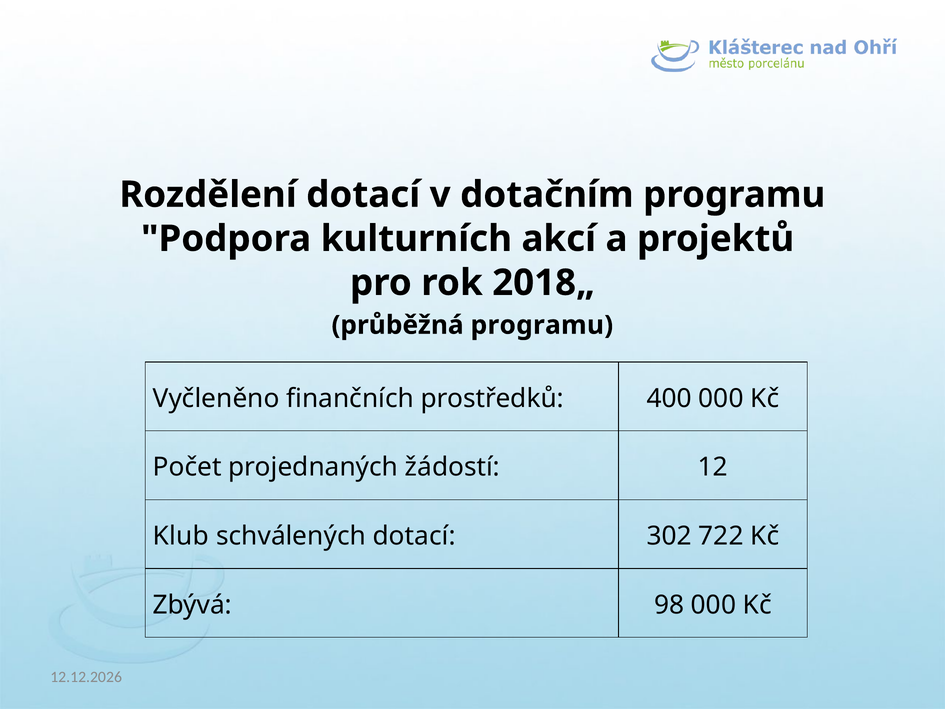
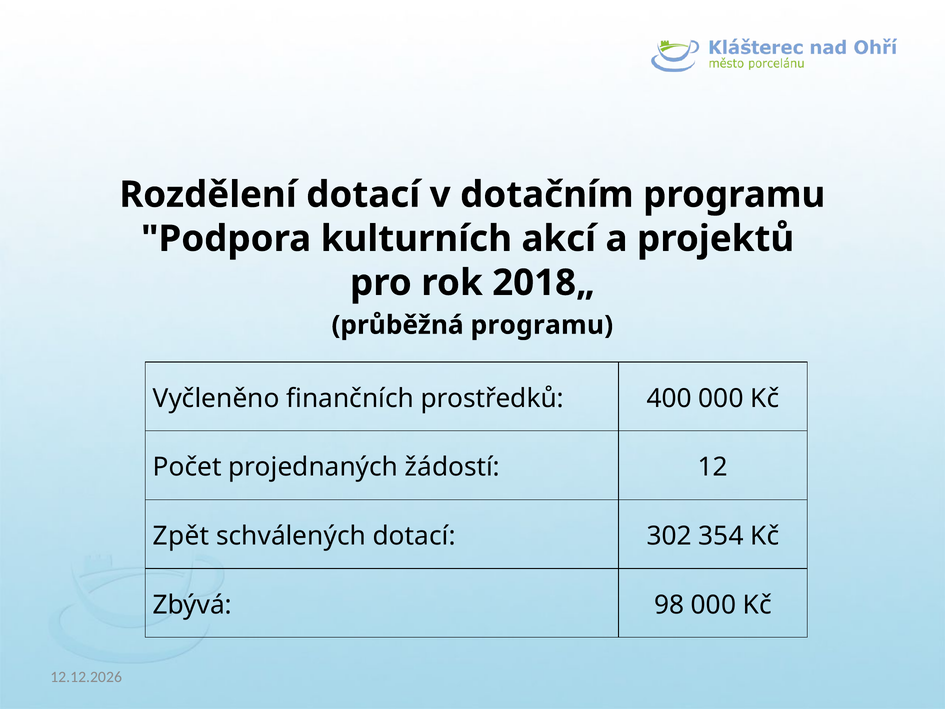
Klub: Klub -> Zpět (181, 536)
722: 722 -> 354 (721, 536)
